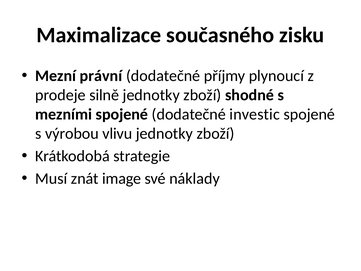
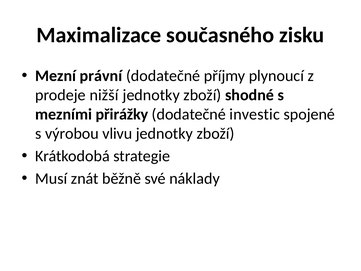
silně: silně -> nižší (104, 95)
mezními spojené: spojené -> přirážky (122, 114)
image: image -> běžně (122, 178)
